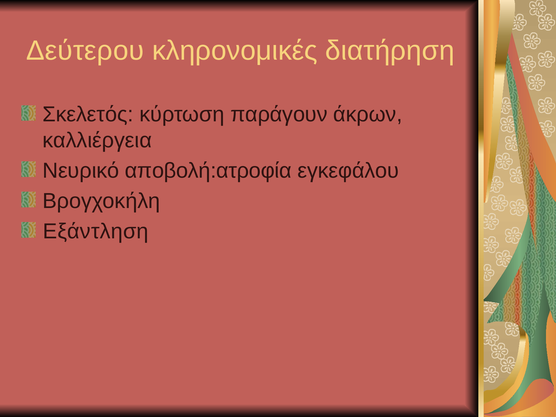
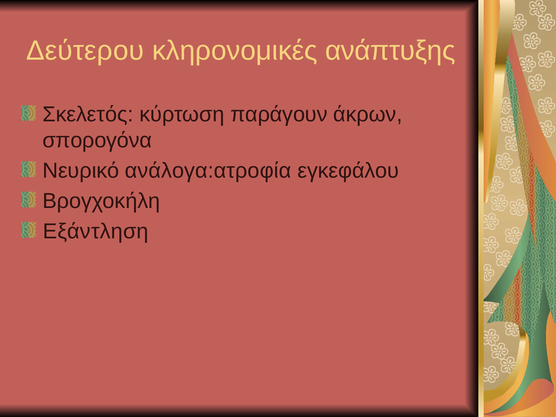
διατήρηση: διατήρηση -> ανάπτυξης (390, 50)
καλλιέργεια: καλλιέργεια -> σπορογόνα (97, 140)
αποβολή:ατροφία: αποβολή:ατροφία -> ανάλογα:ατροφία (208, 171)
